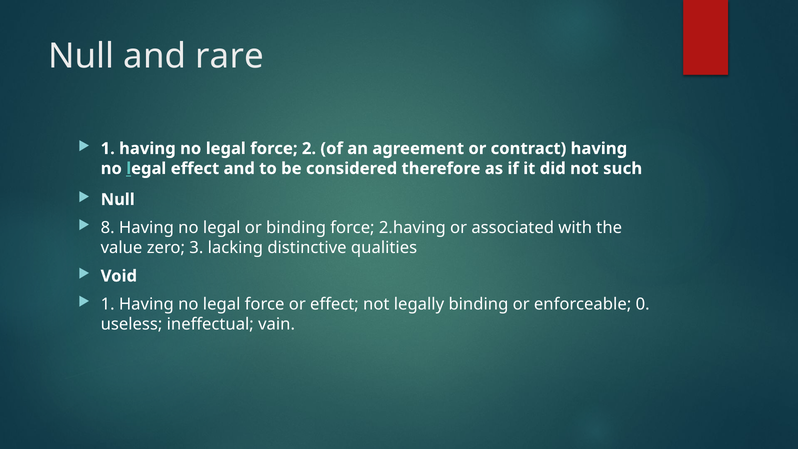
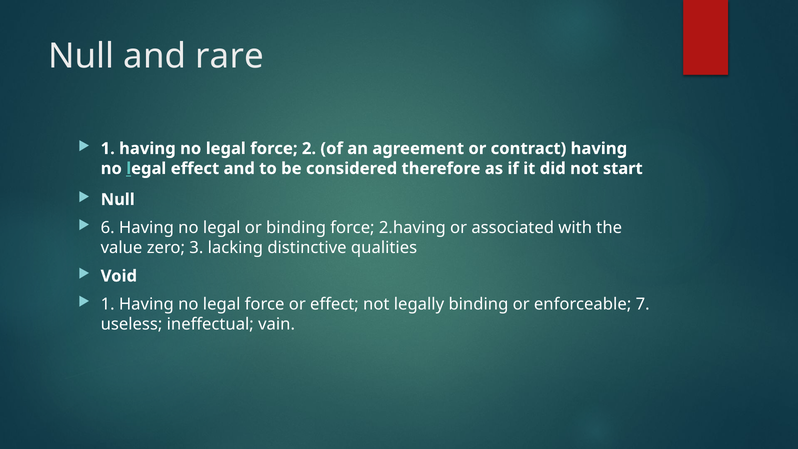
such: such -> start (623, 168)
8: 8 -> 6 (108, 228)
0: 0 -> 7 (643, 304)
